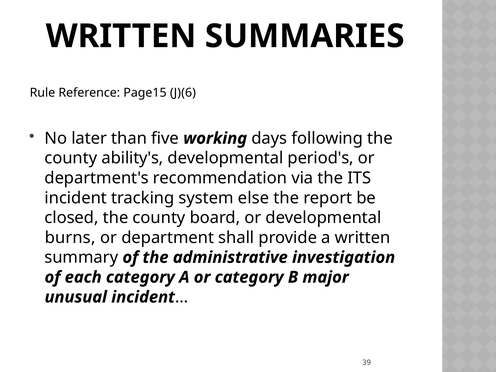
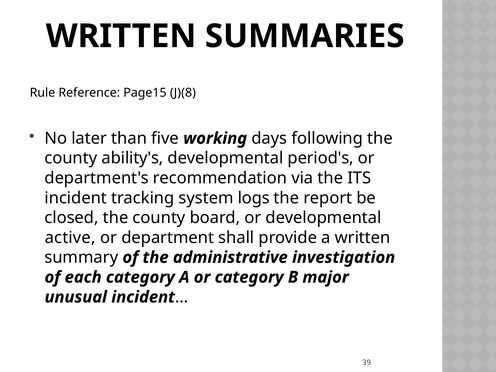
J)(6: J)(6 -> J)(8 (183, 93)
else: else -> logs (254, 198)
burns: burns -> active (70, 238)
